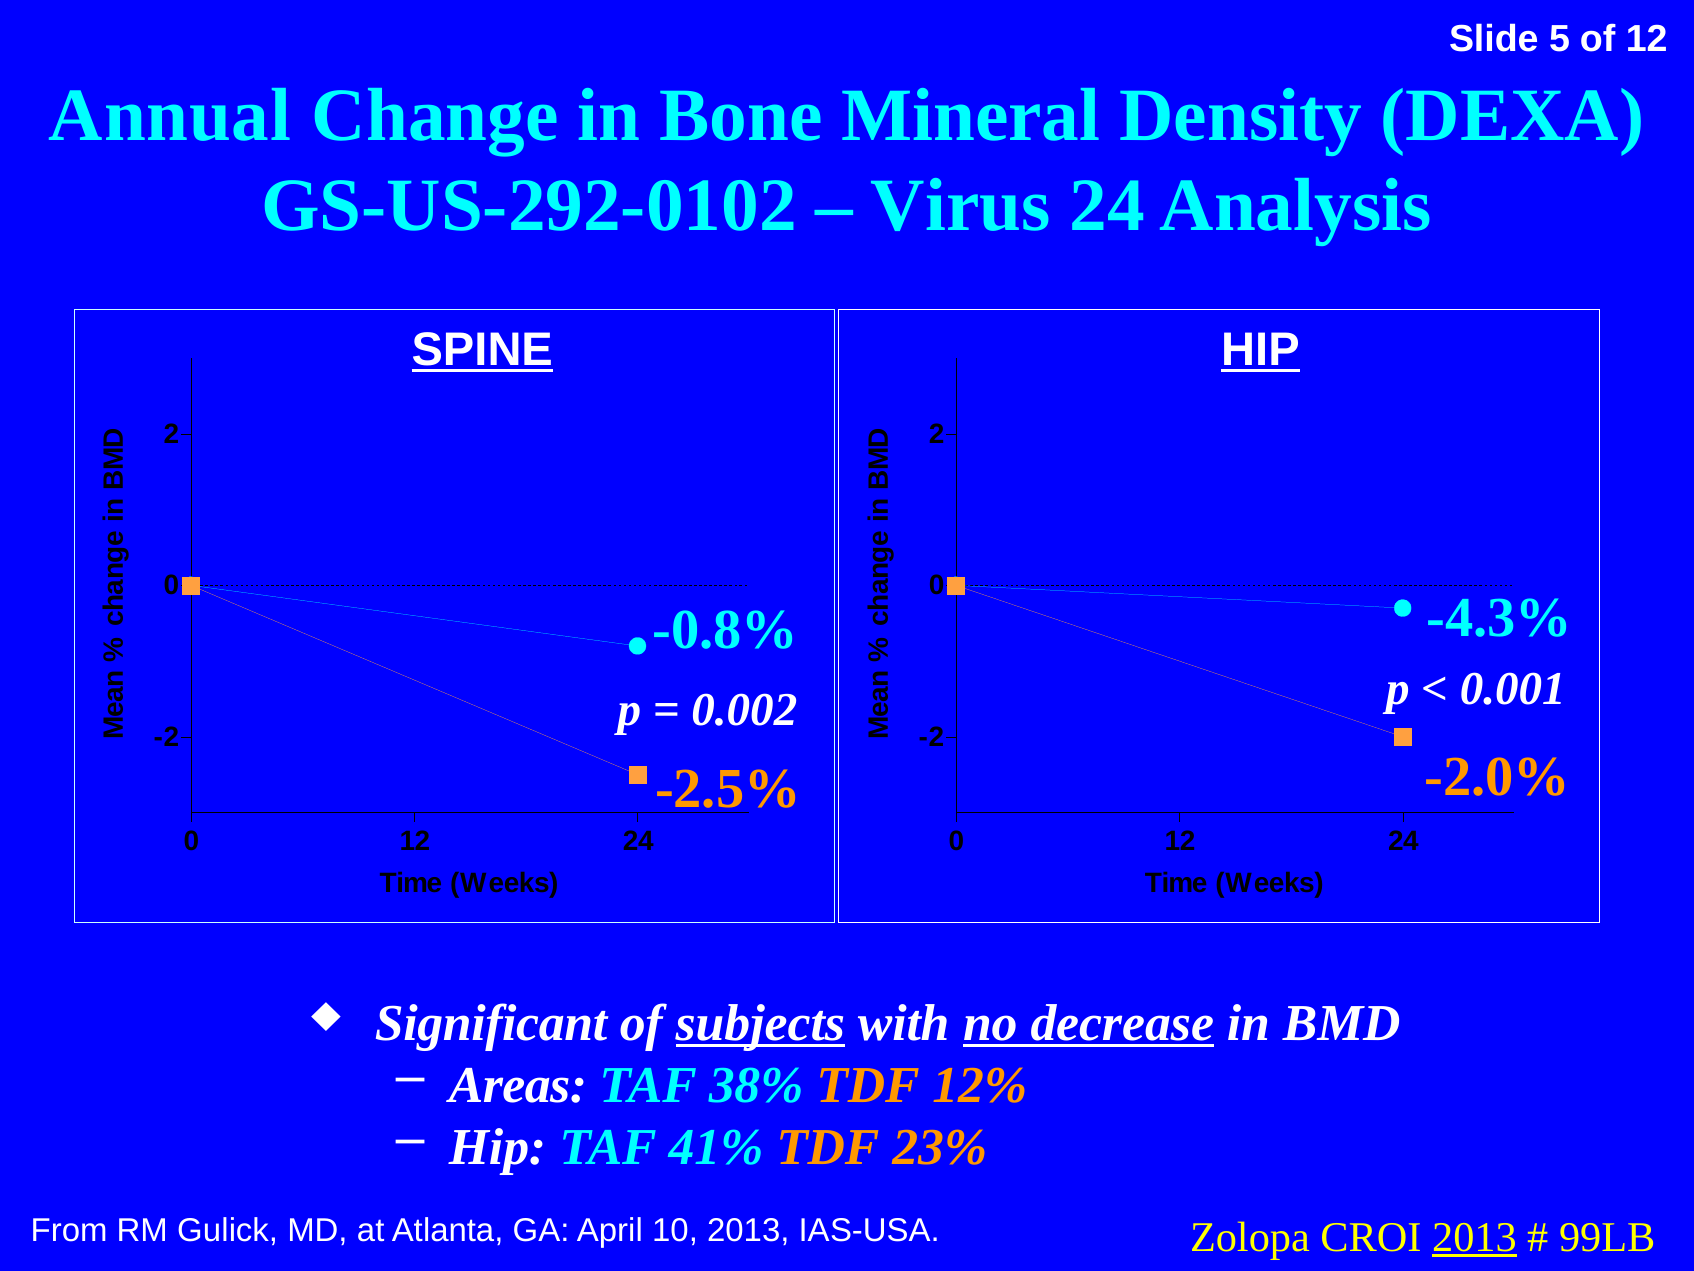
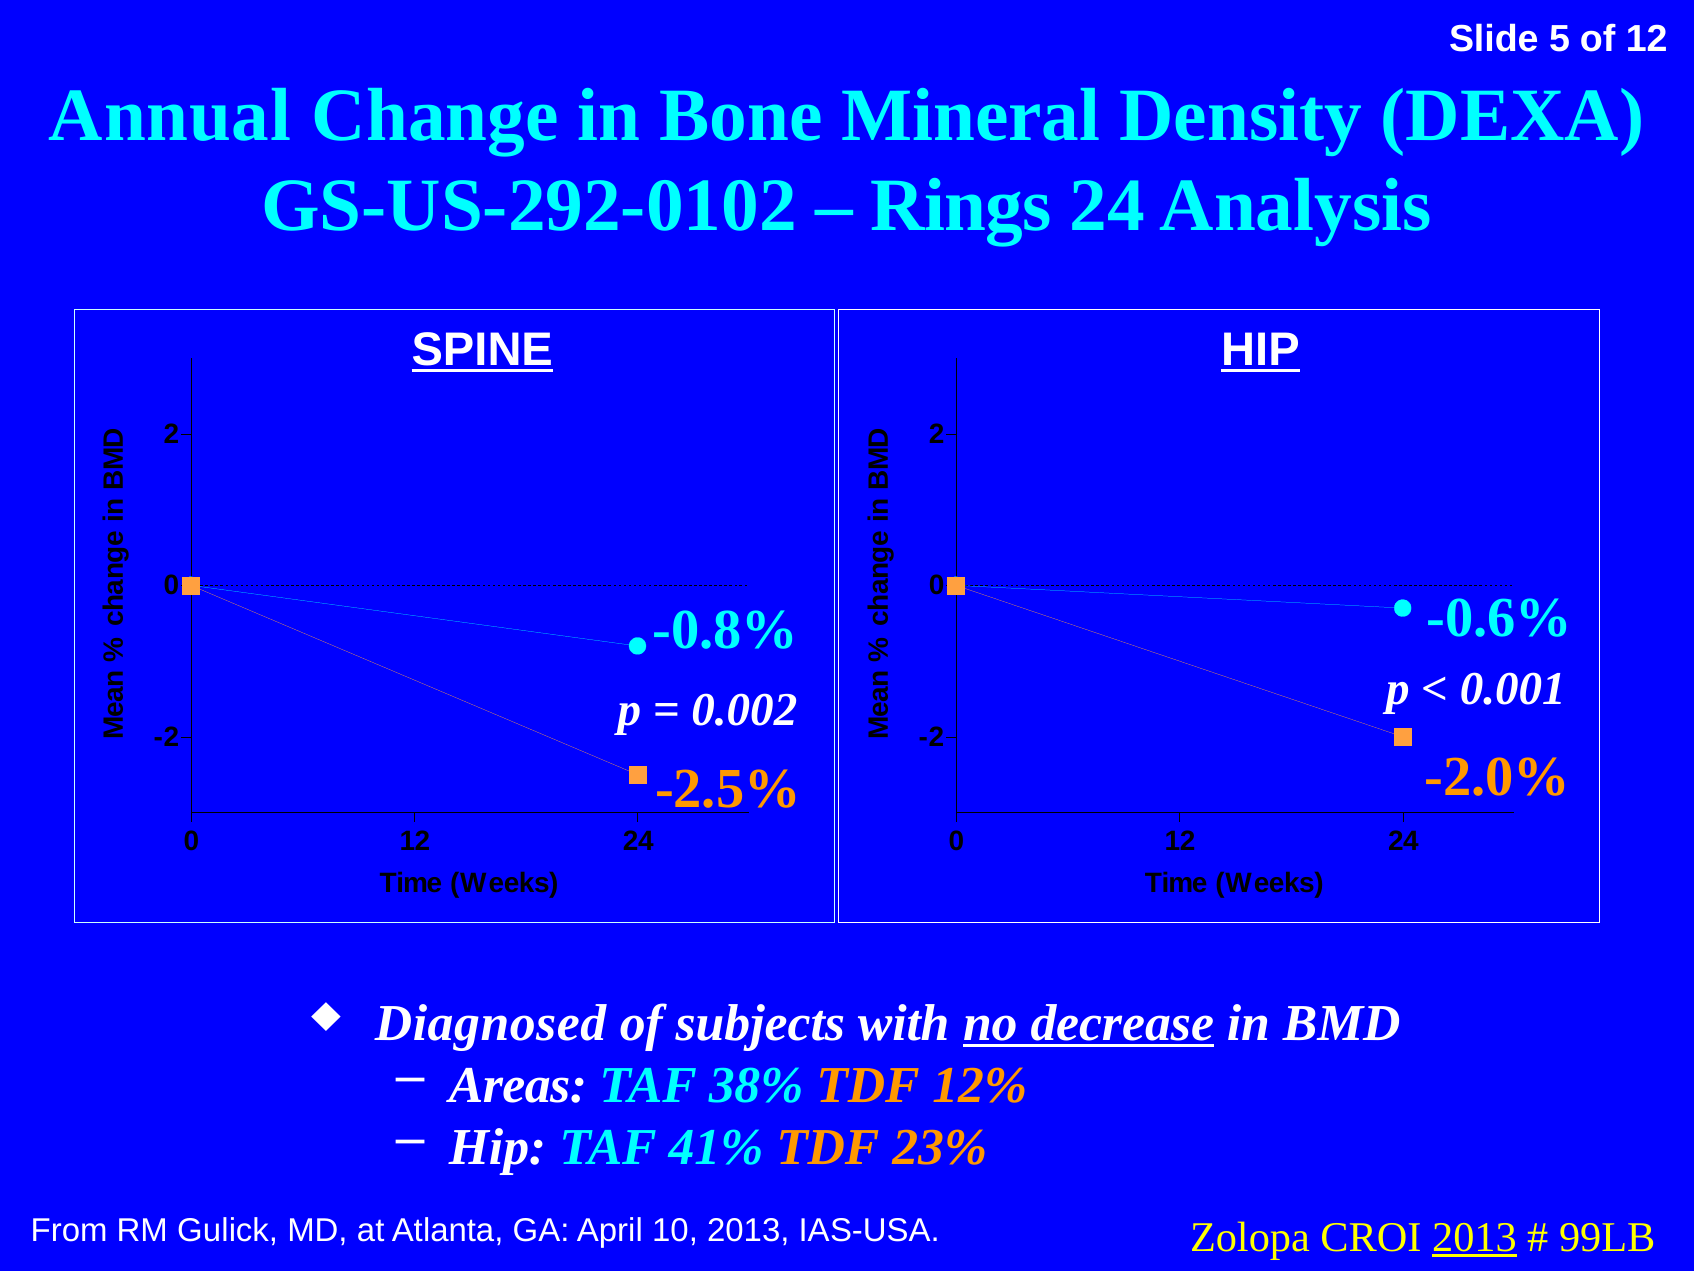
Virus: Virus -> Rings (961, 206)
-4.3%: -4.3% -> -0.6% (1499, 617)
Significant: Significant -> Diagnosed (491, 1023)
subjects underline: present -> none (760, 1023)
